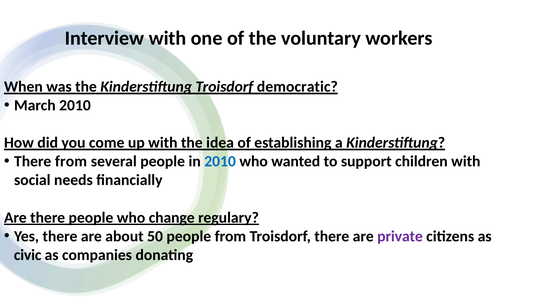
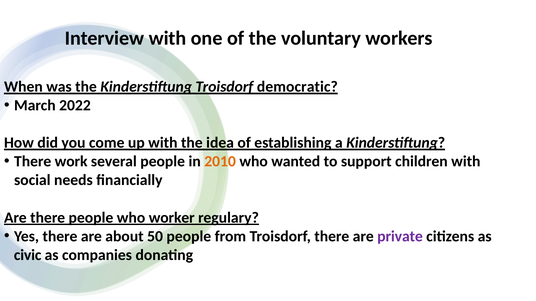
March 2010: 2010 -> 2022 (75, 106)
There from: from -> work (71, 162)
2010 colour: blue -> orange (220, 162)
change: change -> worker (172, 218)
